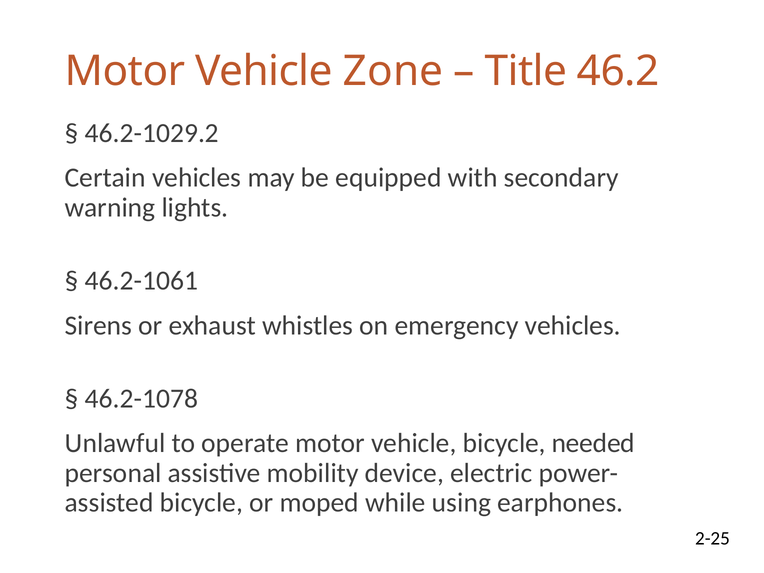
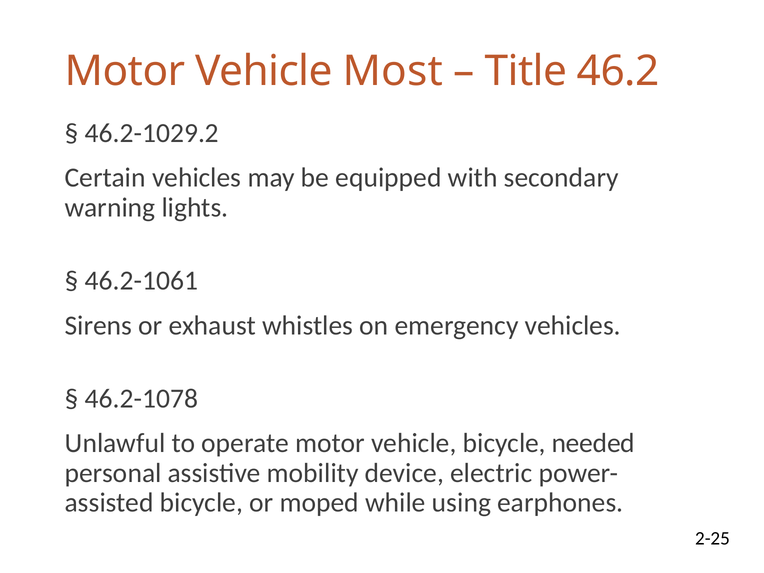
Zone: Zone -> Most (393, 71)
